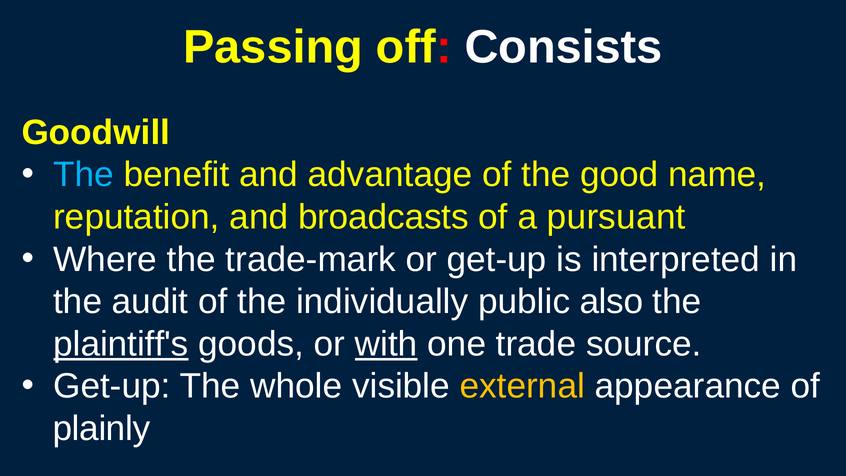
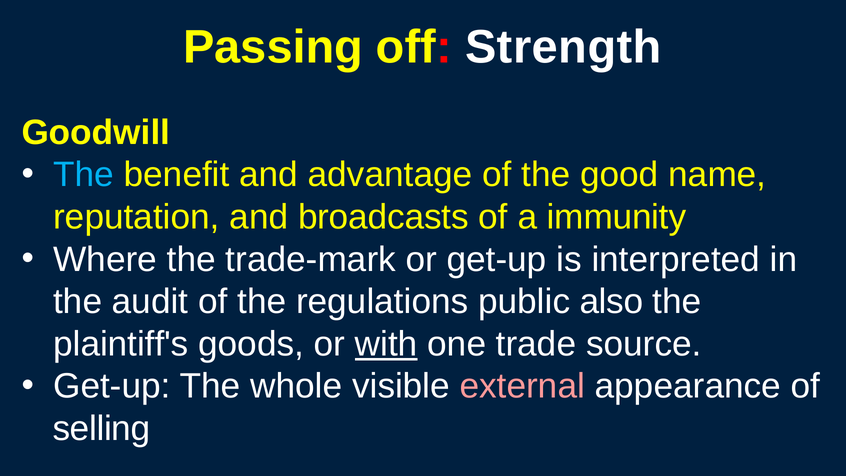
Consists: Consists -> Strength (563, 47)
pursuant: pursuant -> immunity (616, 217)
individually: individually -> regulations (382, 302)
plaintiff's underline: present -> none (121, 344)
external colour: yellow -> pink (522, 386)
plainly: plainly -> selling (101, 429)
